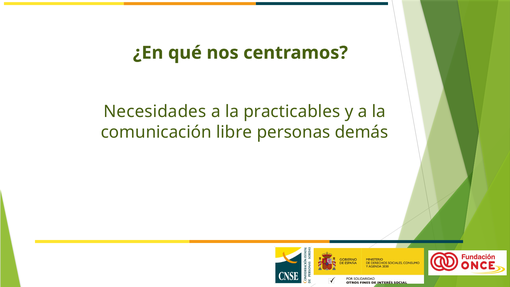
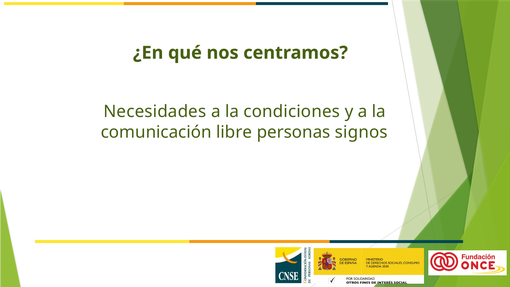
practicables: practicables -> condiciones (292, 112)
demás: demás -> signos (361, 132)
